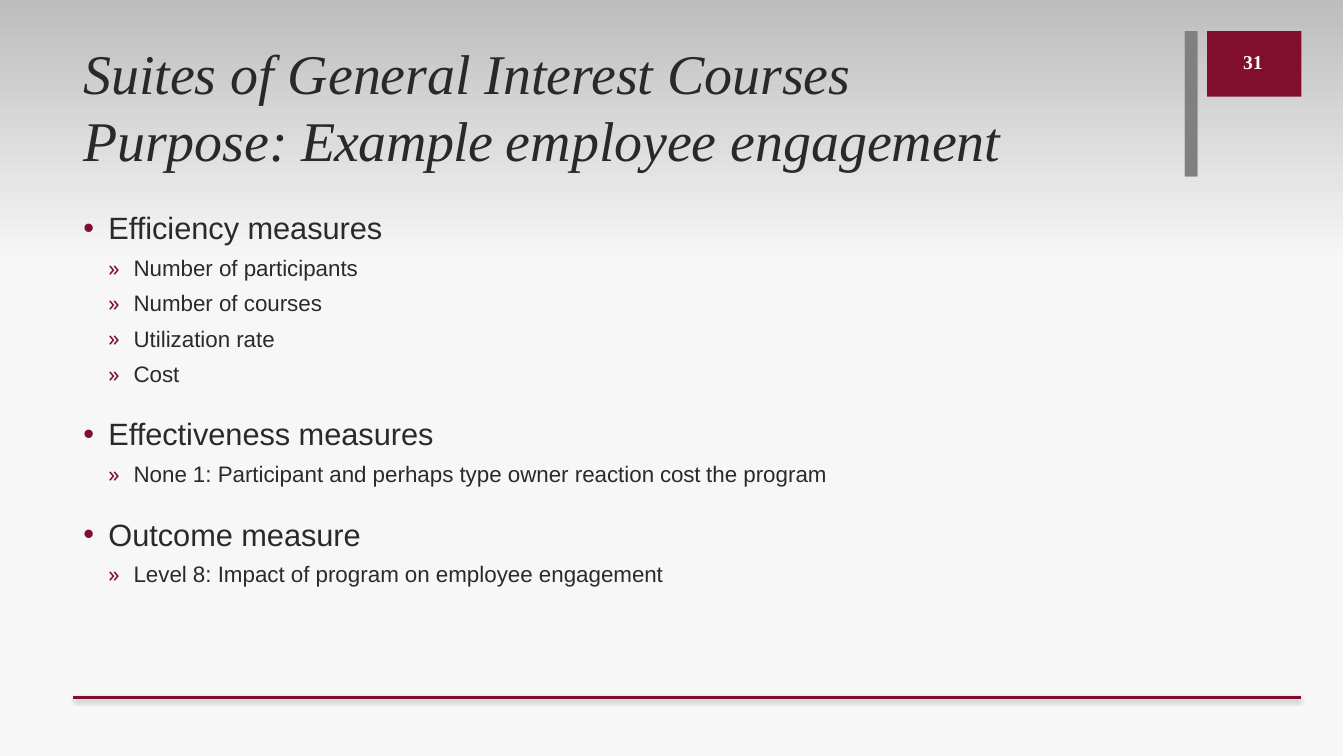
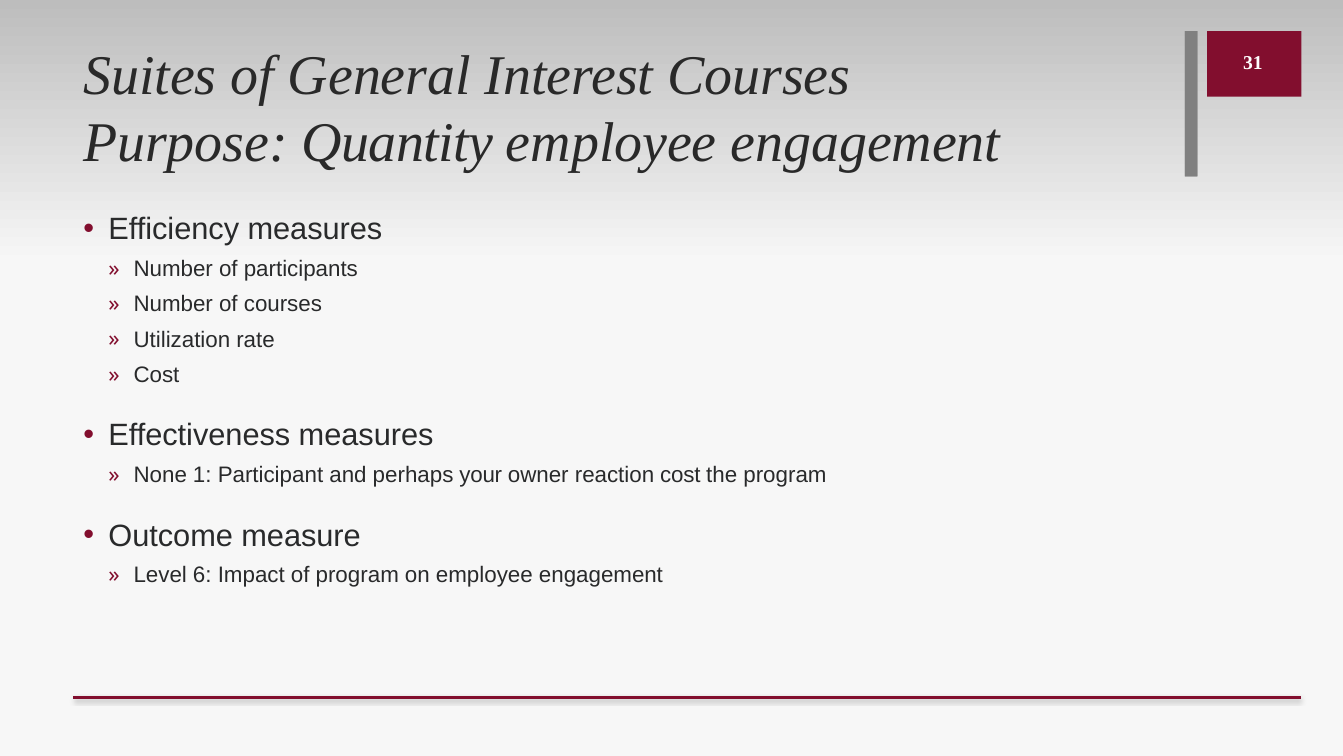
Example: Example -> Quantity (397, 143)
type: type -> your (481, 475)
8: 8 -> 6 (202, 575)
